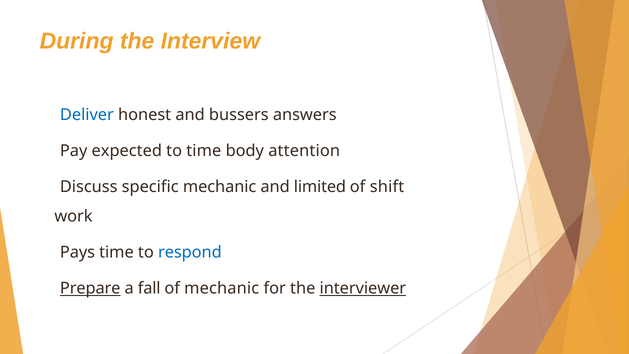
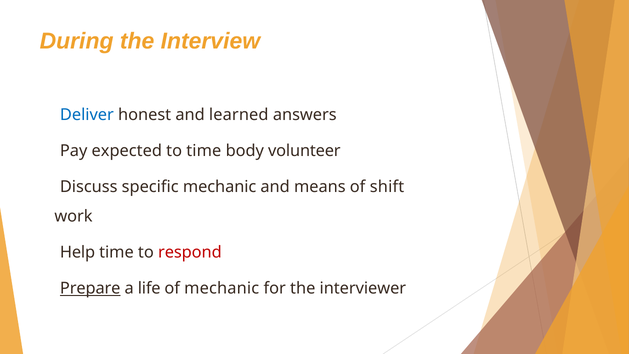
bussers: bussers -> learned (239, 115)
attention: attention -> volunteer (304, 151)
limited: limited -> means (320, 187)
Pays: Pays -> Help (78, 252)
respond colour: blue -> red (190, 252)
fall: fall -> life (149, 288)
interviewer underline: present -> none (363, 288)
